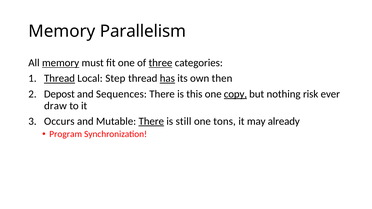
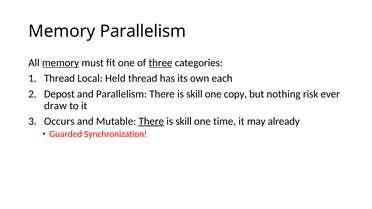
Thread underline: present -> none (60, 78)
Step: Step -> Held (115, 78)
has underline: present -> none (167, 78)
then: then -> each (222, 78)
and Sequences: Sequences -> Parallelism (121, 94)
this: this -> skill (194, 94)
copy underline: present -> none (235, 94)
still: still -> skill (184, 121)
tons: tons -> time (225, 121)
Program: Program -> Guarded (66, 134)
